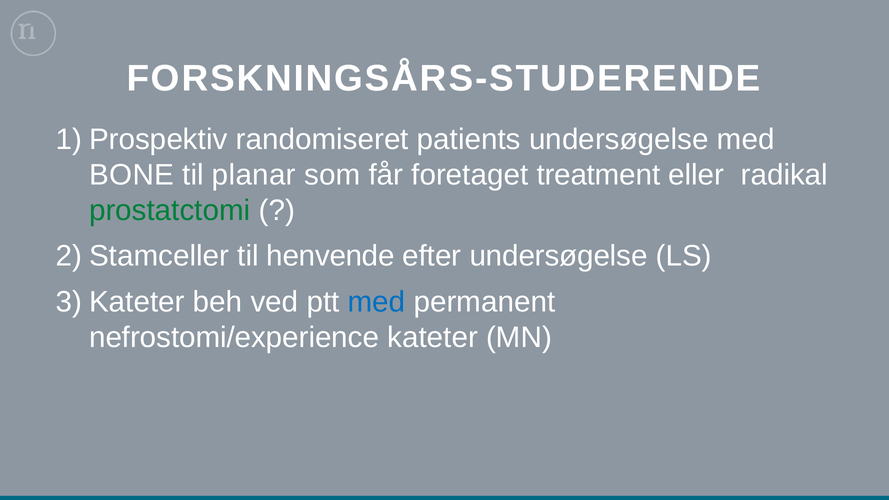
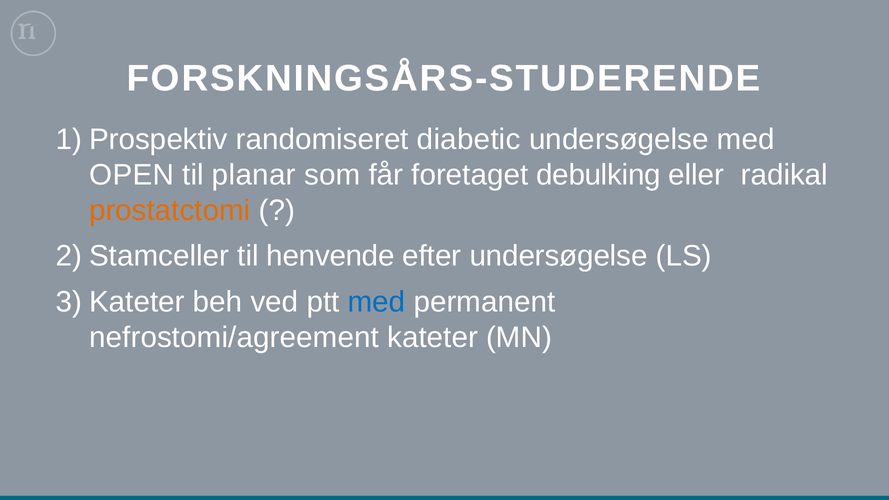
patients: patients -> diabetic (469, 139)
BONE: BONE -> OPEN (132, 175)
treatment: treatment -> debulking (598, 175)
prostatctomi colour: green -> orange (170, 210)
nefrostomi/experience: nefrostomi/experience -> nefrostomi/agreement (234, 338)
